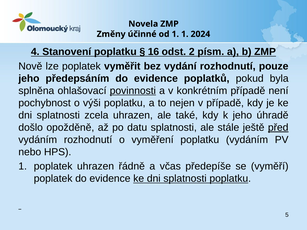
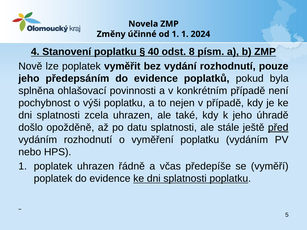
16: 16 -> 40 (153, 52)
2: 2 -> 8 (192, 52)
povinnosti underline: present -> none (133, 91)
